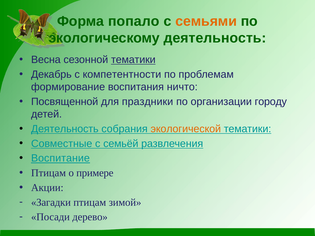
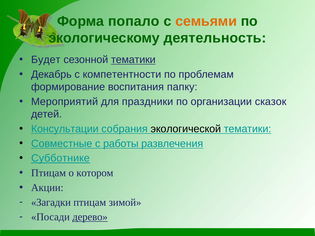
Весна: Весна -> Будет (46, 60)
ничто: ничто -> папку (182, 87)
Посвященной: Посвященной -> Мероприятий (65, 102)
городу: городу -> сказок (271, 102)
Деятельность: Деятельность -> Консультации (65, 129)
экологической colour: orange -> black (186, 129)
семьёй: семьёй -> работы (121, 144)
Воспитание: Воспитание -> Субботнике (60, 158)
примере: примере -> котором (95, 173)
дерево underline: none -> present (90, 217)
